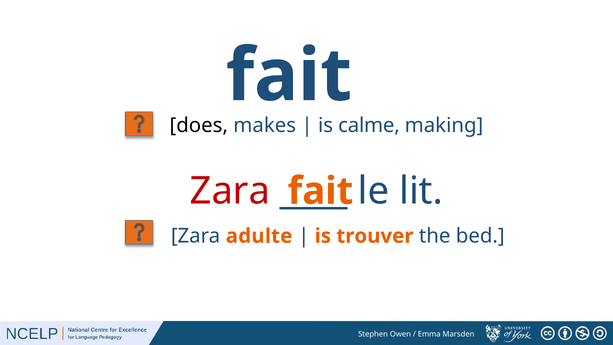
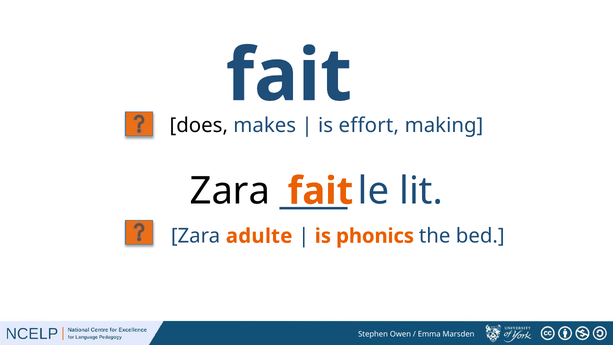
calme: calme -> effort (369, 125)
Zara colour: red -> black (230, 191)
trouver: trouver -> phonics (375, 236)
